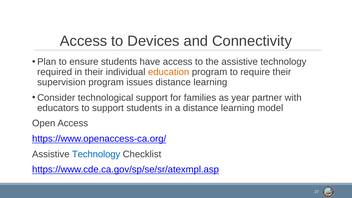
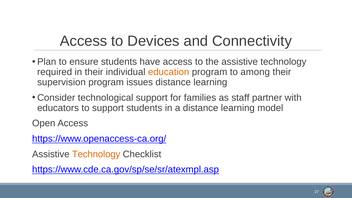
require: require -> among (255, 72)
year: year -> staff (240, 98)
Technology colour: blue -> orange (96, 154)
